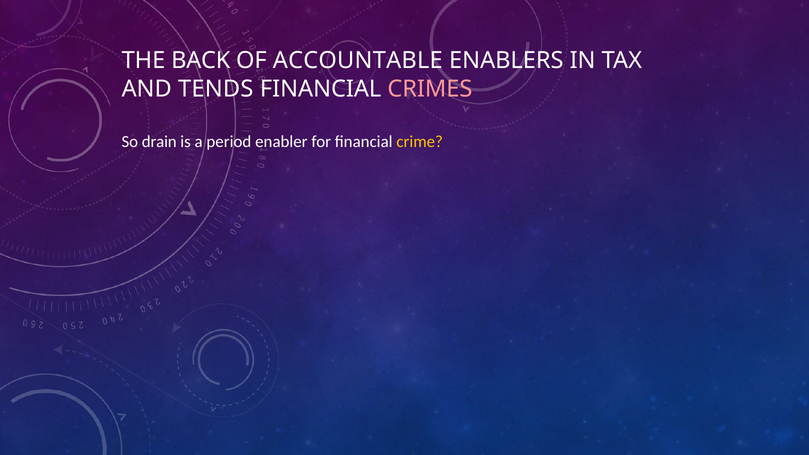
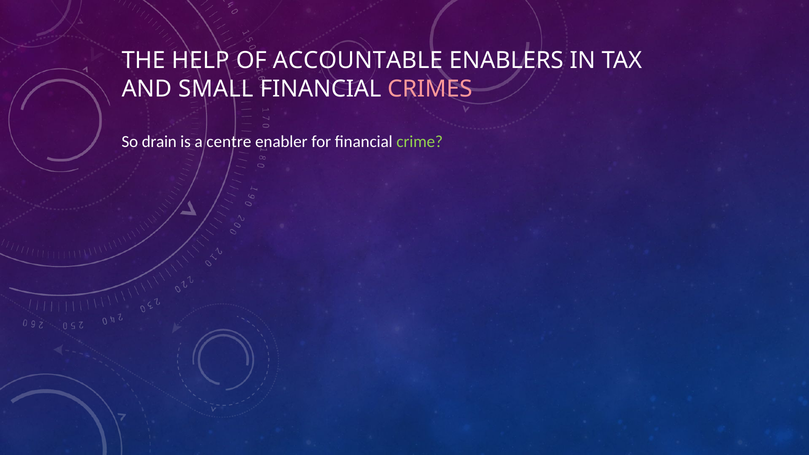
BACK: BACK -> HELP (201, 61)
TENDS: TENDS -> SMALL (216, 89)
period: period -> centre (229, 142)
crime colour: yellow -> light green (420, 142)
